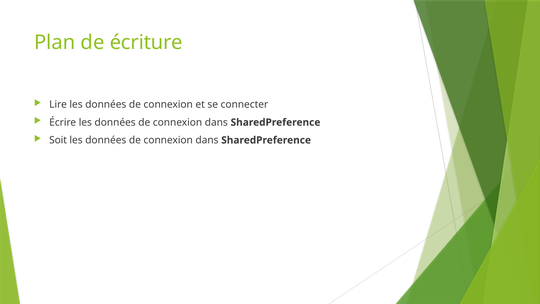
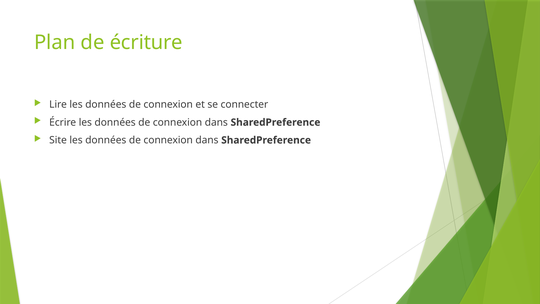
Soit: Soit -> Site (58, 140)
